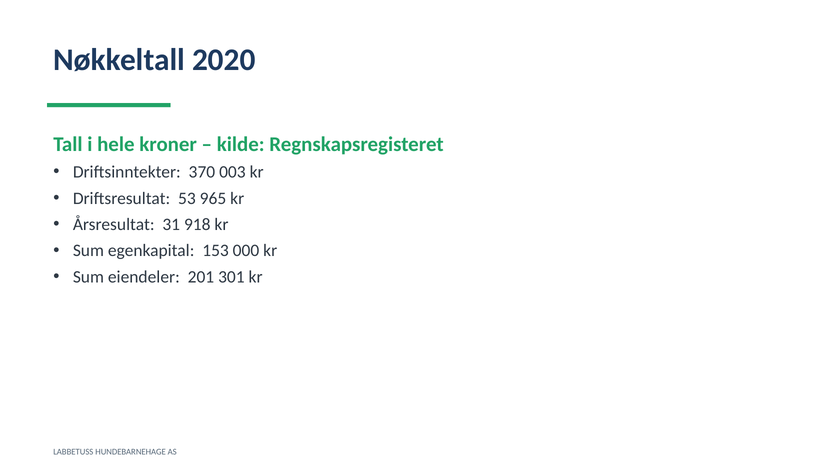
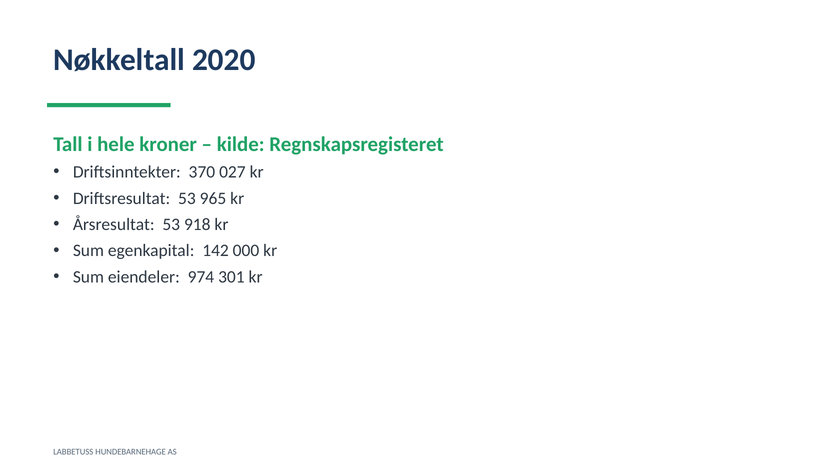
003: 003 -> 027 (232, 172)
Årsresultat 31: 31 -> 53 (171, 224)
153: 153 -> 142 (216, 251)
201: 201 -> 974 (201, 277)
